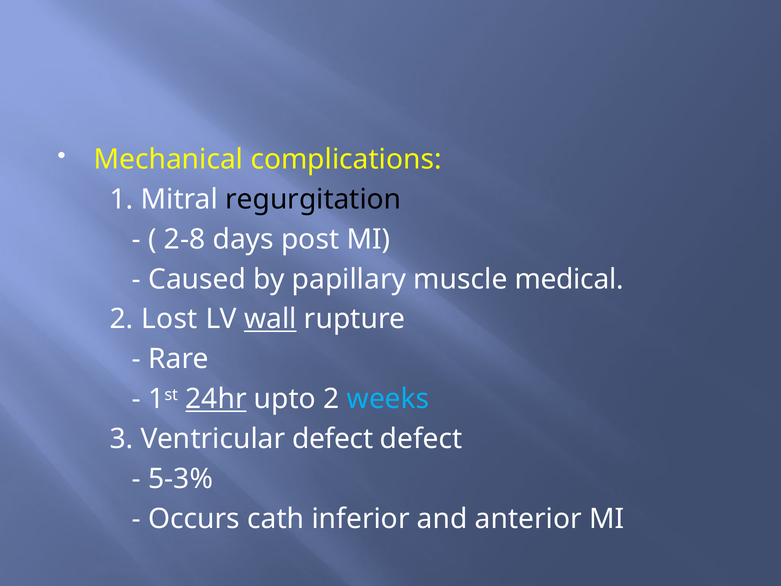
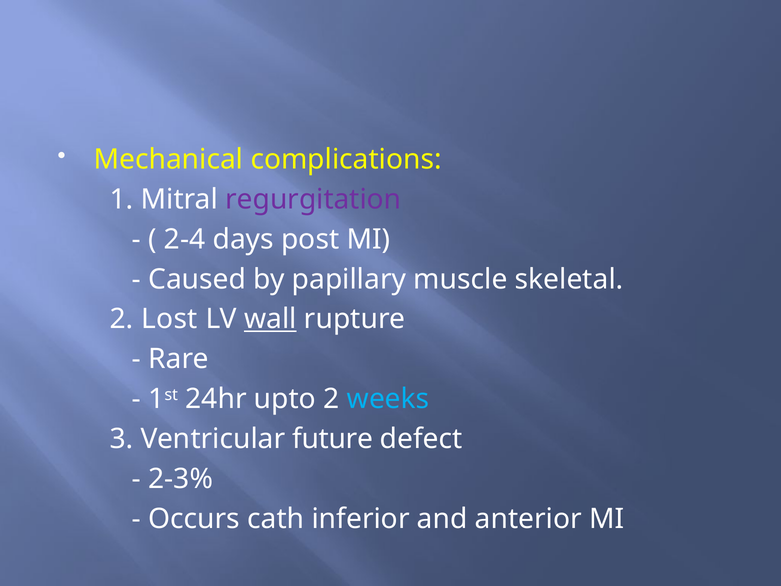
regurgitation colour: black -> purple (313, 199)
2-8: 2-8 -> 2-4 (185, 239)
medical: medical -> skeletal (569, 279)
24hr underline: present -> none (216, 399)
Ventricular defect: defect -> future (333, 439)
5-3%: 5-3% -> 2-3% (181, 479)
